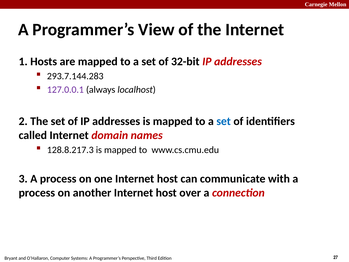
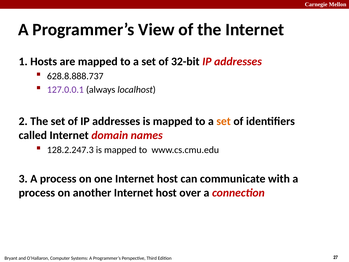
293.7.144.283: 293.7.144.283 -> 628.8.888.737 (75, 76)
set colour: blue -> orange (224, 121)
128.8.217.3: 128.8.217.3 -> 128.2.247.3 (70, 150)
